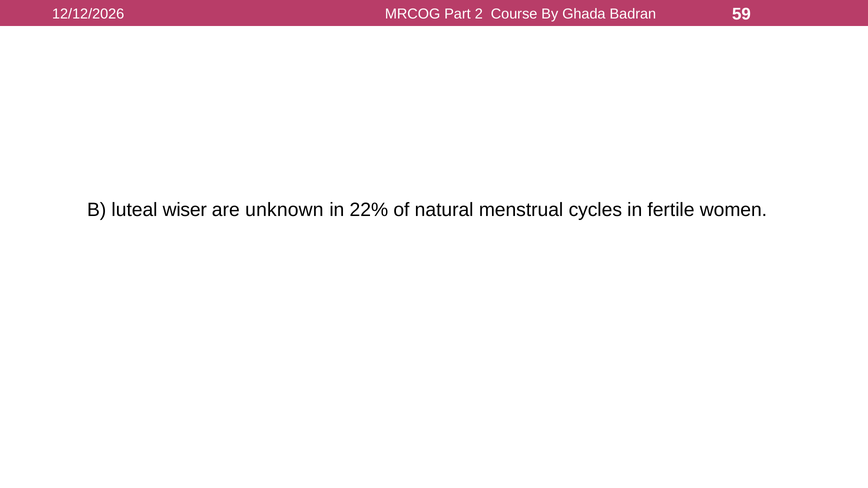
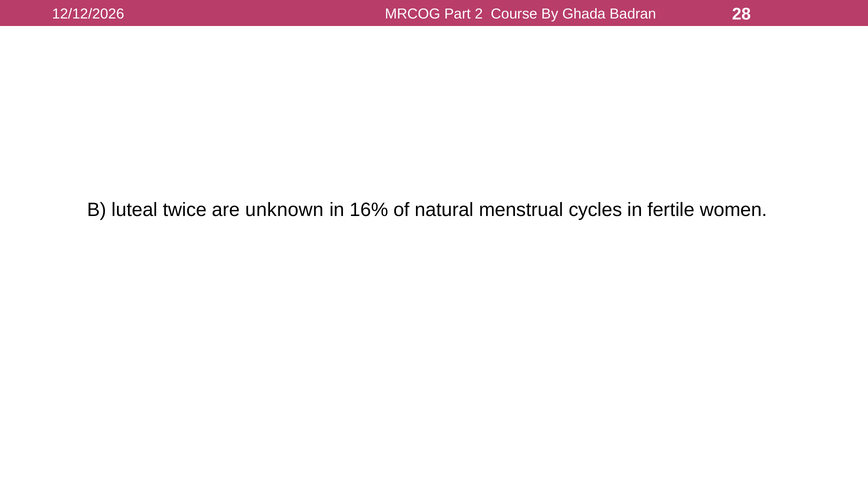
59: 59 -> 28 (741, 14)
wiser: wiser -> twice (185, 210)
22%: 22% -> 16% (369, 210)
